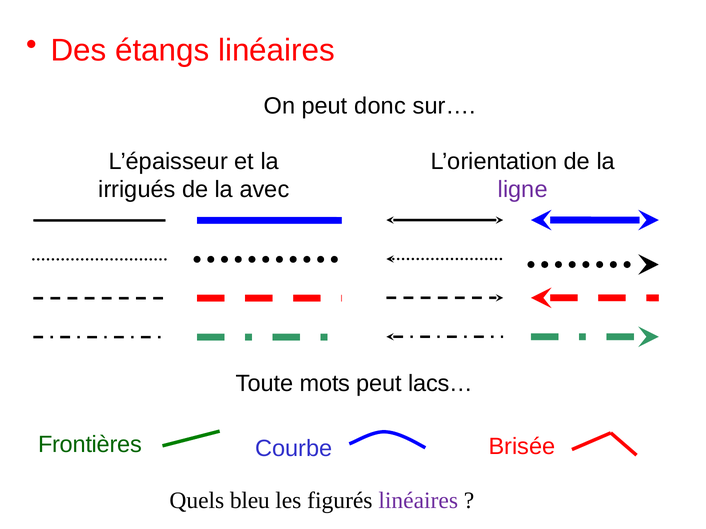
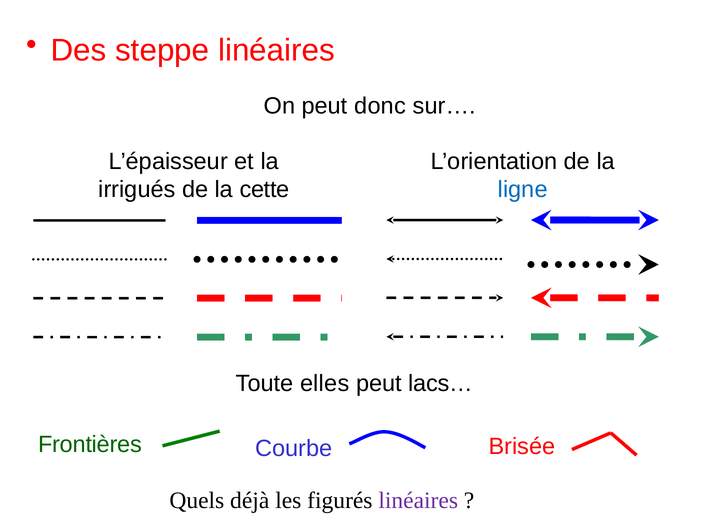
étangs: étangs -> steppe (162, 50)
avec: avec -> cette (265, 190)
ligne colour: purple -> blue (523, 190)
mots: mots -> elles (325, 384)
bleu: bleu -> déjà (250, 501)
